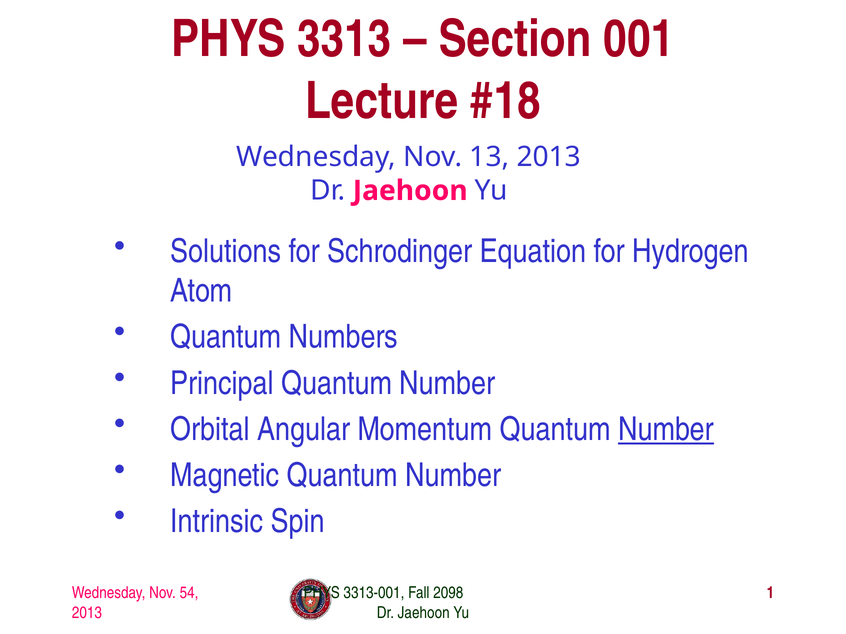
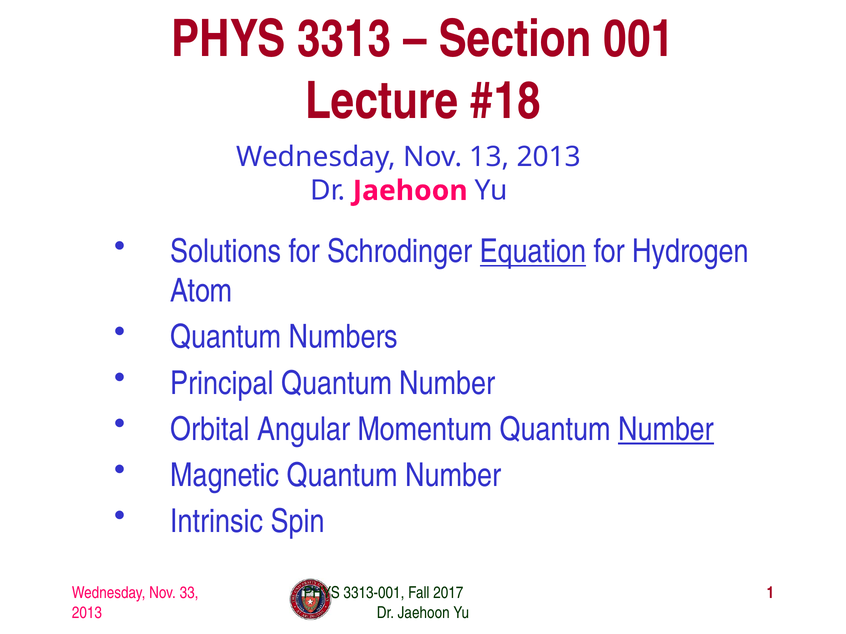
Equation underline: none -> present (533, 252)
54: 54 -> 33 (189, 593)
2098: 2098 -> 2017 (448, 593)
